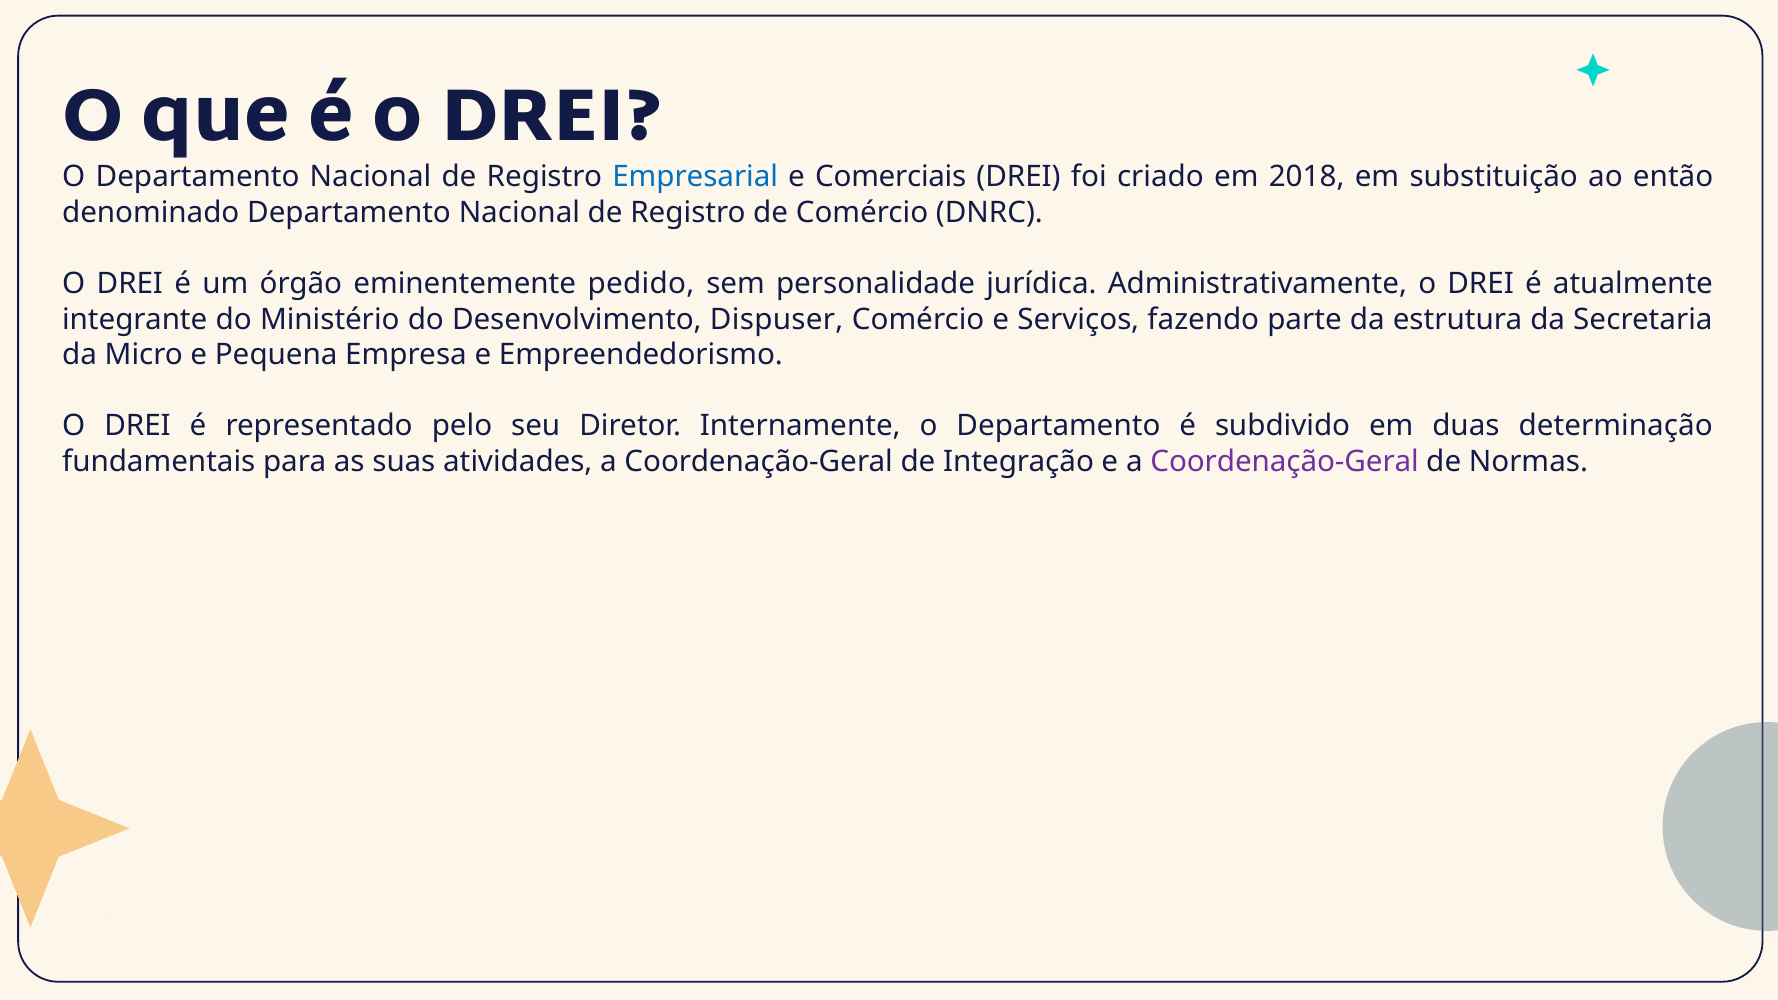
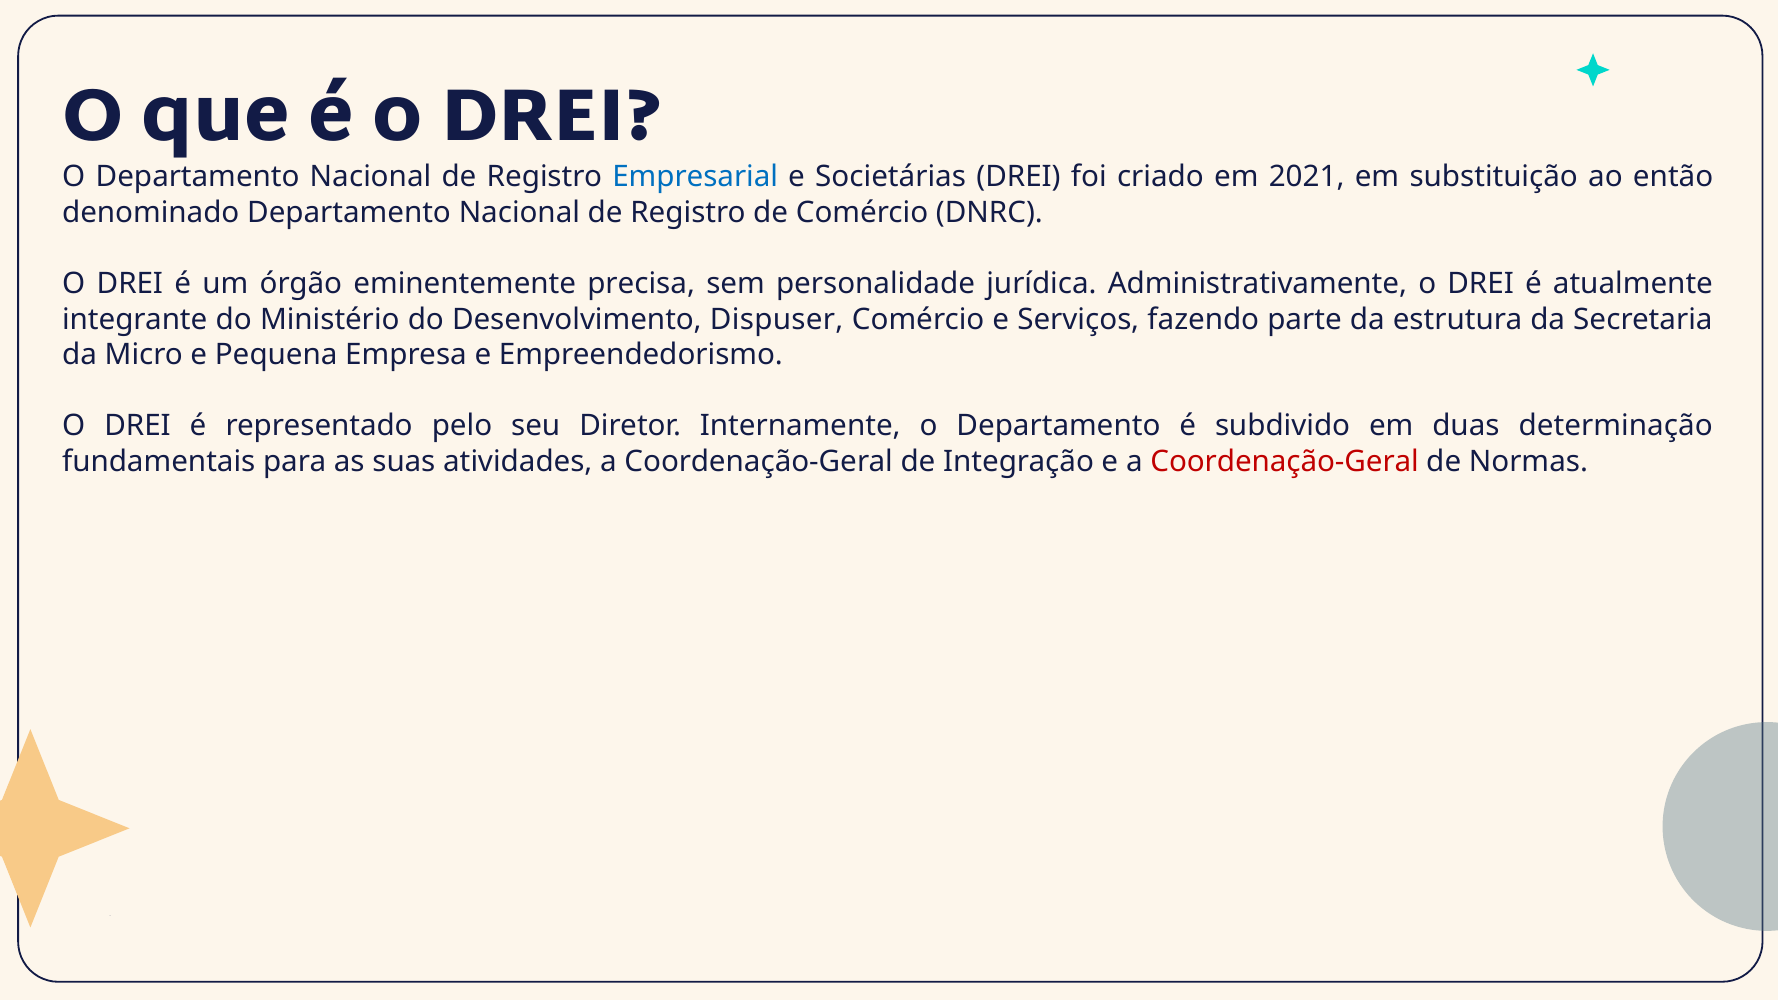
Comerciais: Comerciais -> Societárias (891, 177)
2018: 2018 -> 2021 (1307, 177)
pedido: pedido -> precisa (641, 284)
Coordenação-Geral colour: purple -> red (1285, 462)
